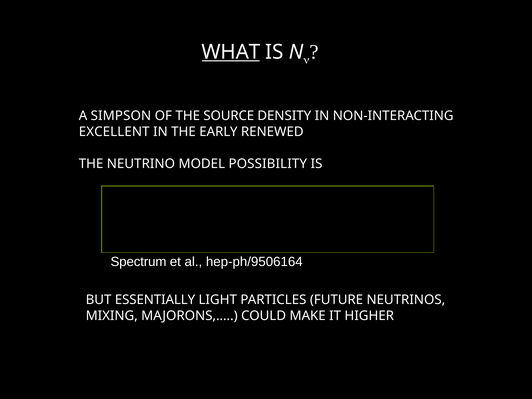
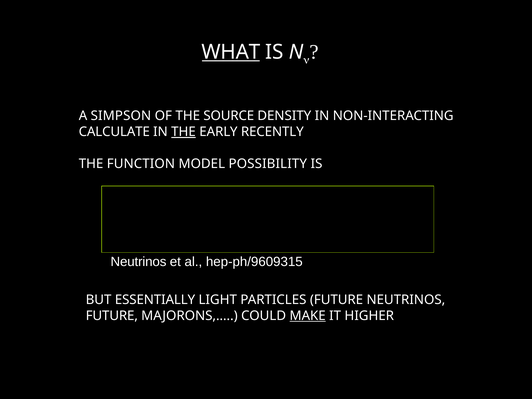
EXCELLENT: EXCELLENT -> CALCULATE (114, 132)
THE underline: none -> present (183, 132)
RENEWED: RENEWED -> RECENTLY (272, 132)
NEUTRINO: NEUTRINO -> FUNCTION (141, 164)
Spectrum: Spectrum -> Neutrinos (138, 262)
hep-ph/9506164: hep-ph/9506164 -> hep-ph/9609315 (254, 262)
MIXING: MIXING -> FUTURE (112, 316)
MAKE underline: none -> present (308, 316)
